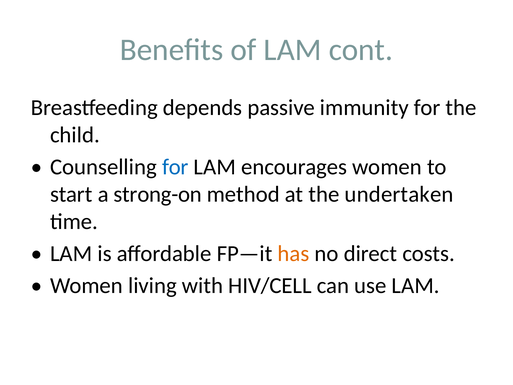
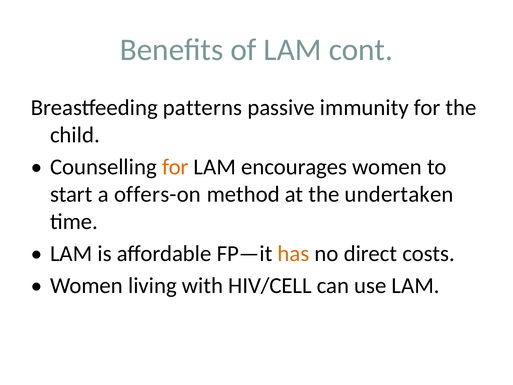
depends: depends -> patterns (202, 108)
for colour: blue -> orange (175, 167)
strong-on: strong-on -> offers-on (158, 194)
